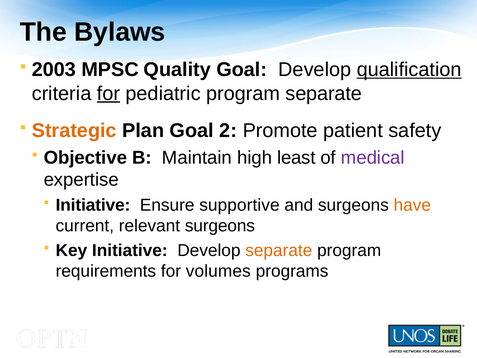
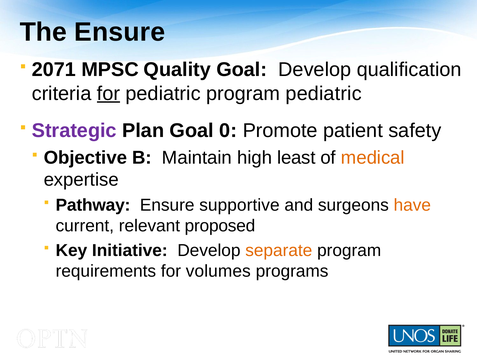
The Bylaws: Bylaws -> Ensure (120, 32)
2003: 2003 -> 2071 (54, 70)
qualification underline: present -> none (409, 70)
program separate: separate -> pediatric (324, 93)
Strategic colour: orange -> purple (74, 131)
2: 2 -> 0 (228, 131)
medical colour: purple -> orange (373, 157)
Initiative: Initiative -> Pathway (93, 205)
relevant surgeons: surgeons -> proposed (220, 226)
